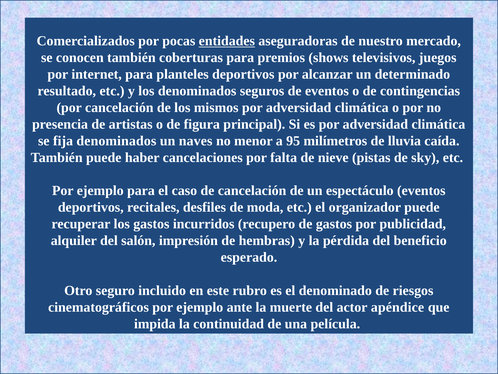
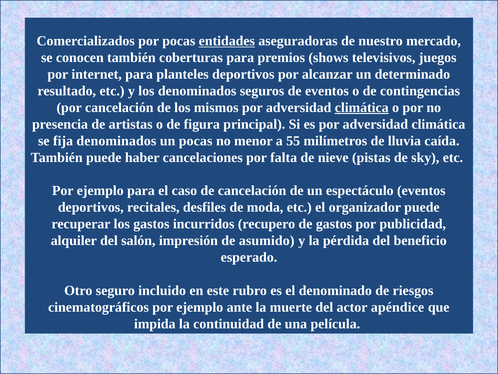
climática underline: none -> present (362, 107)
un naves: naves -> pocas (196, 141)
95: 95 -> 55 (293, 141)
hembras: hembras -> asumido (267, 240)
